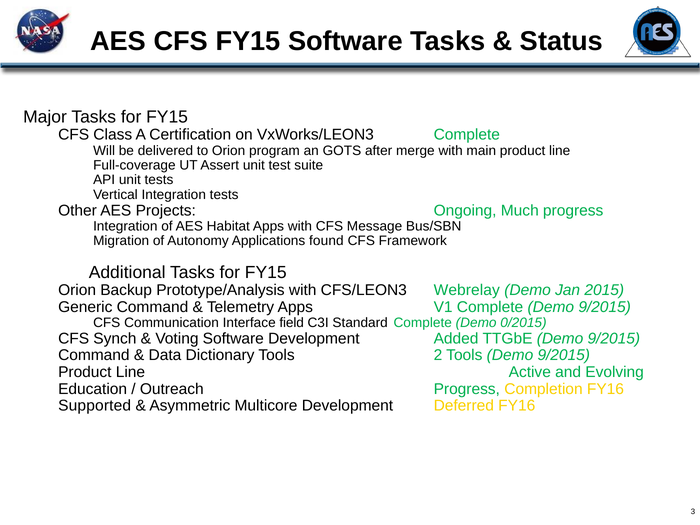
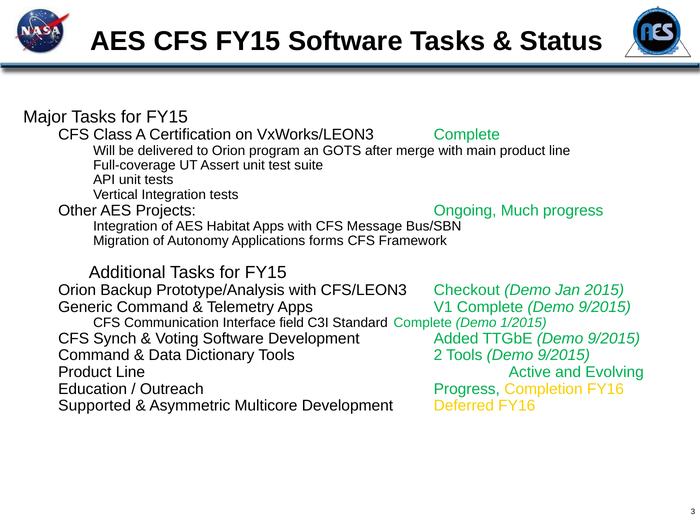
found: found -> forms (326, 241)
Webrelay: Webrelay -> Checkout (467, 290)
0/2015: 0/2015 -> 1/2015 (523, 323)
